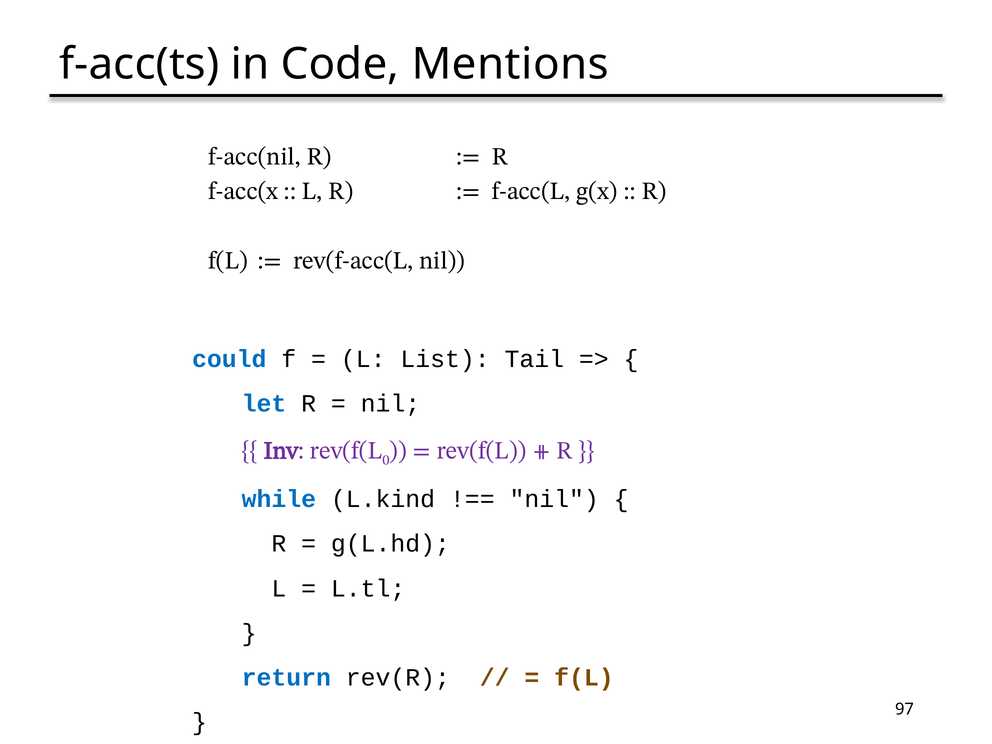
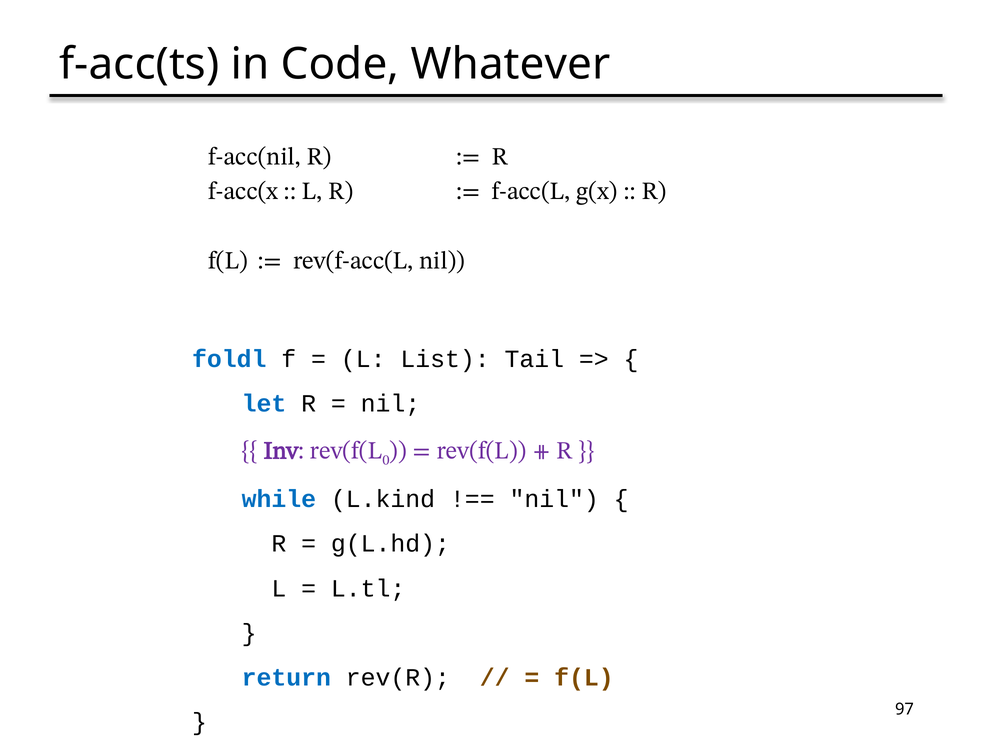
Mentions: Mentions -> Whatever (510, 64)
could: could -> foldl (229, 359)
